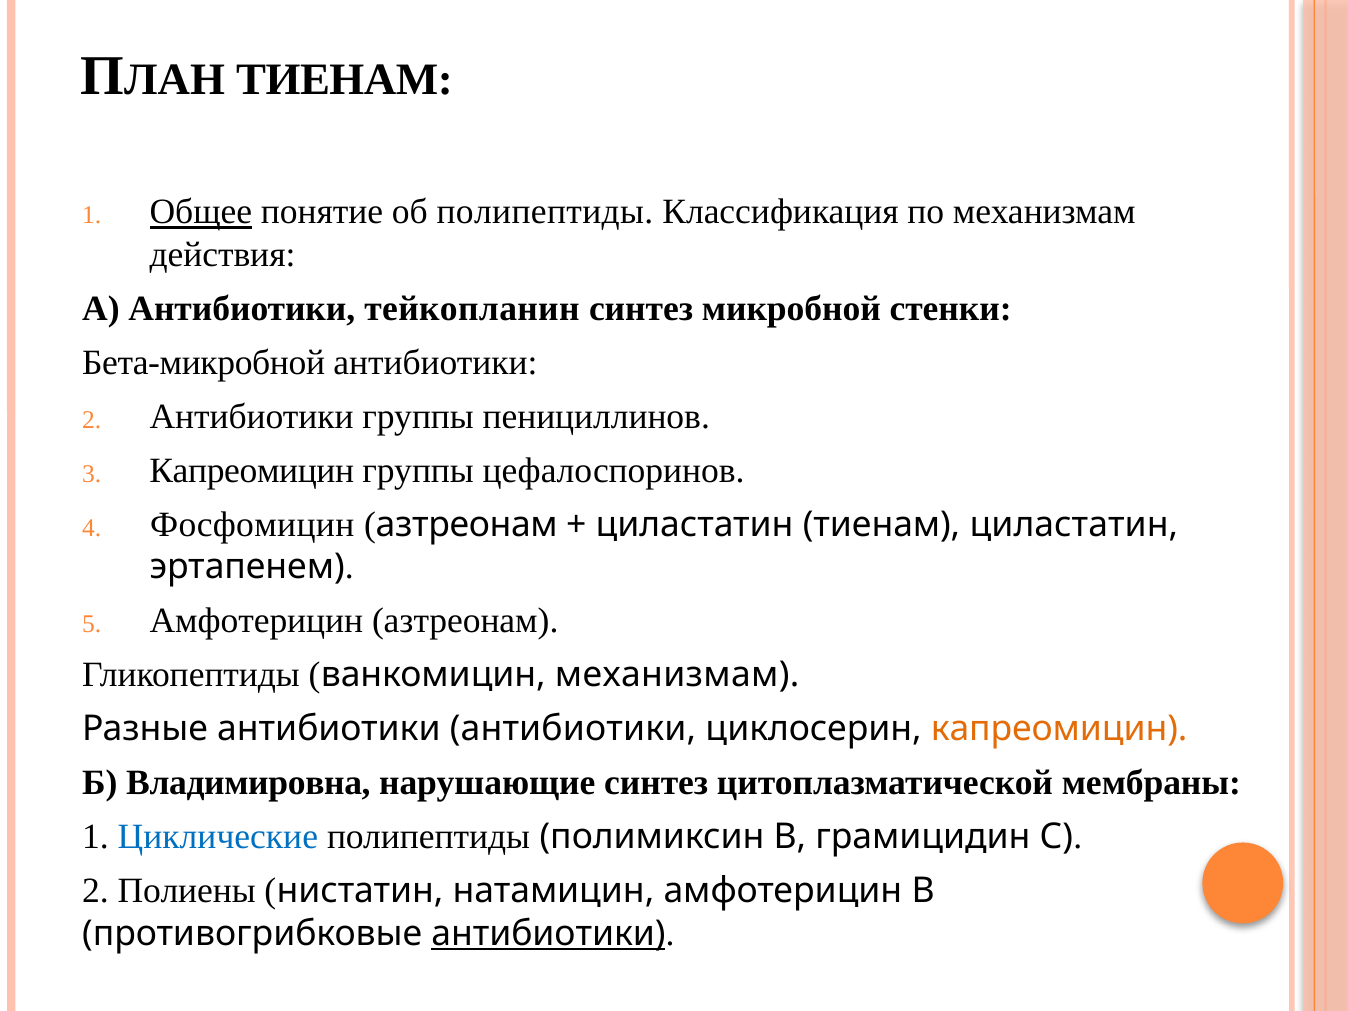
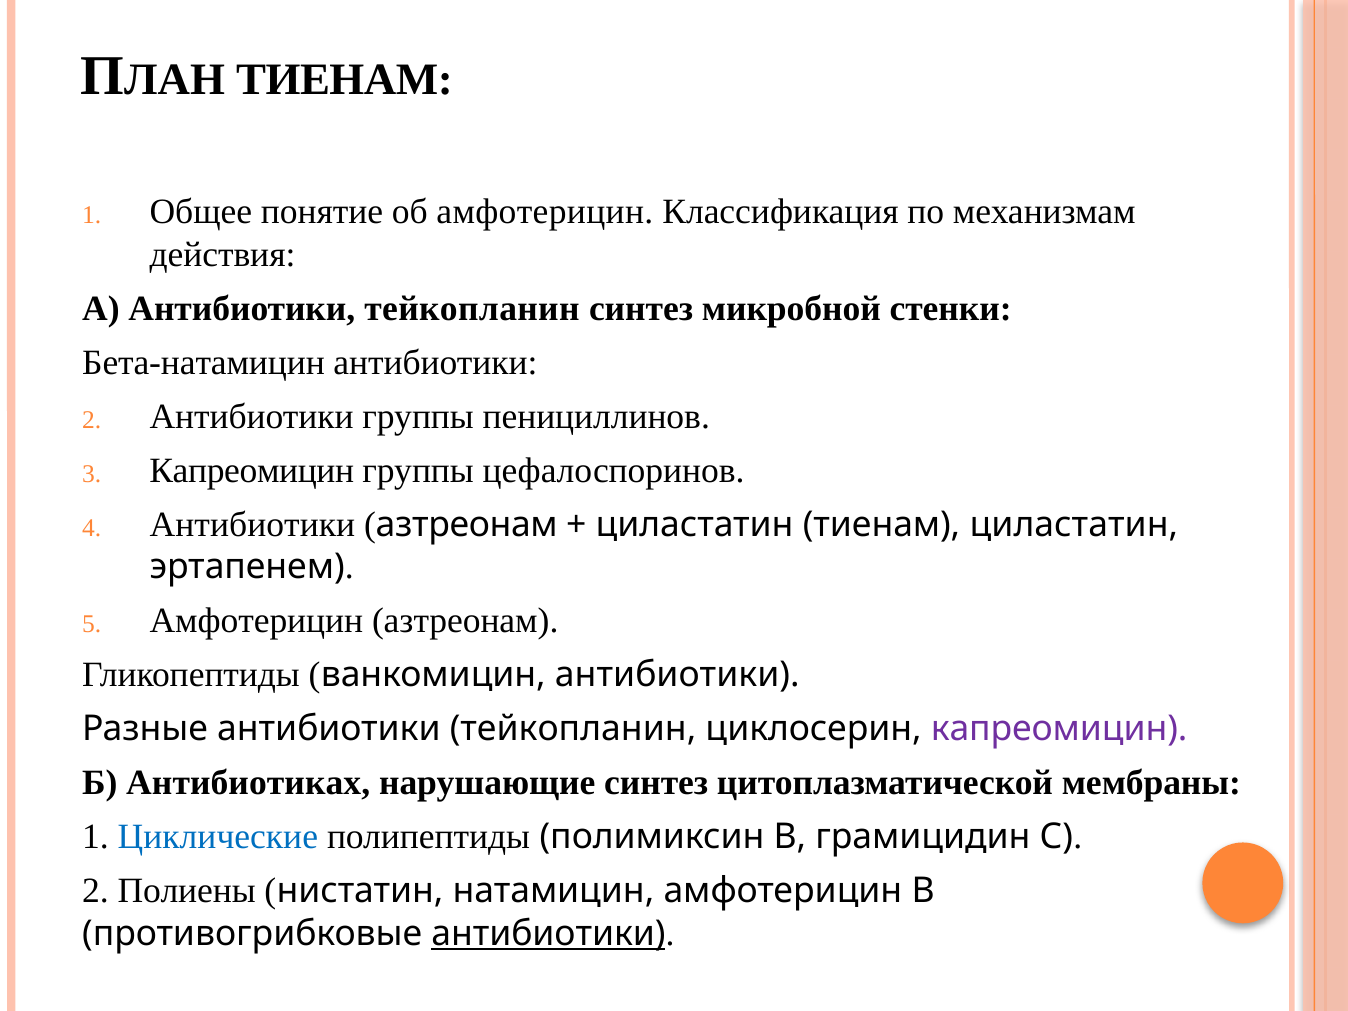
Общее underline: present -> none (201, 212)
об полипептиды: полипептиды -> амфотерицин (545, 212)
Бета-микробной: Бета-микробной -> Бета-натамицин (203, 363)
Фосфомицин: Фосфомицин -> Антибиотики (252, 524)
ванкомицин механизмам: механизмам -> антибиотики (677, 675)
Разные антибиотики антибиотики: антибиотики -> тейкопланин (573, 729)
капреомицин colour: orange -> purple (1059, 729)
Владимировна: Владимировна -> Антибиотиках (248, 783)
